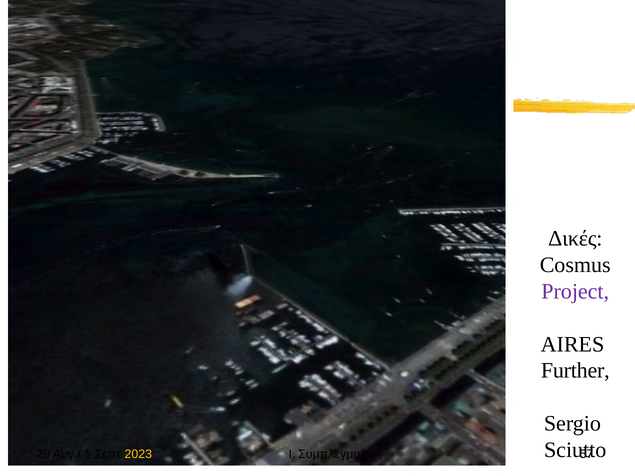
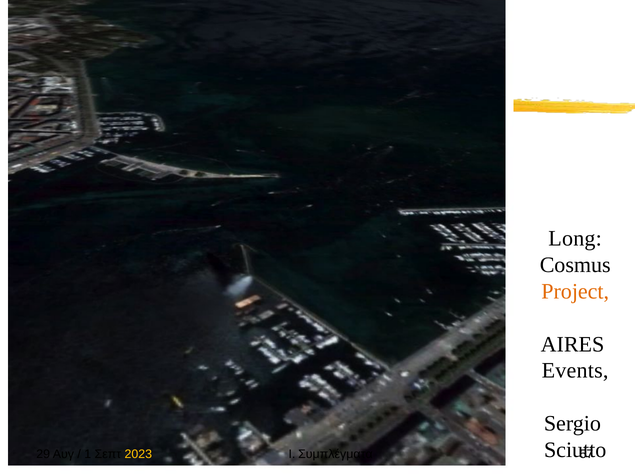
Δικές: Δικές -> Long (575, 239)
Project colour: purple -> orange (575, 292)
Further: Further -> Events (575, 371)
